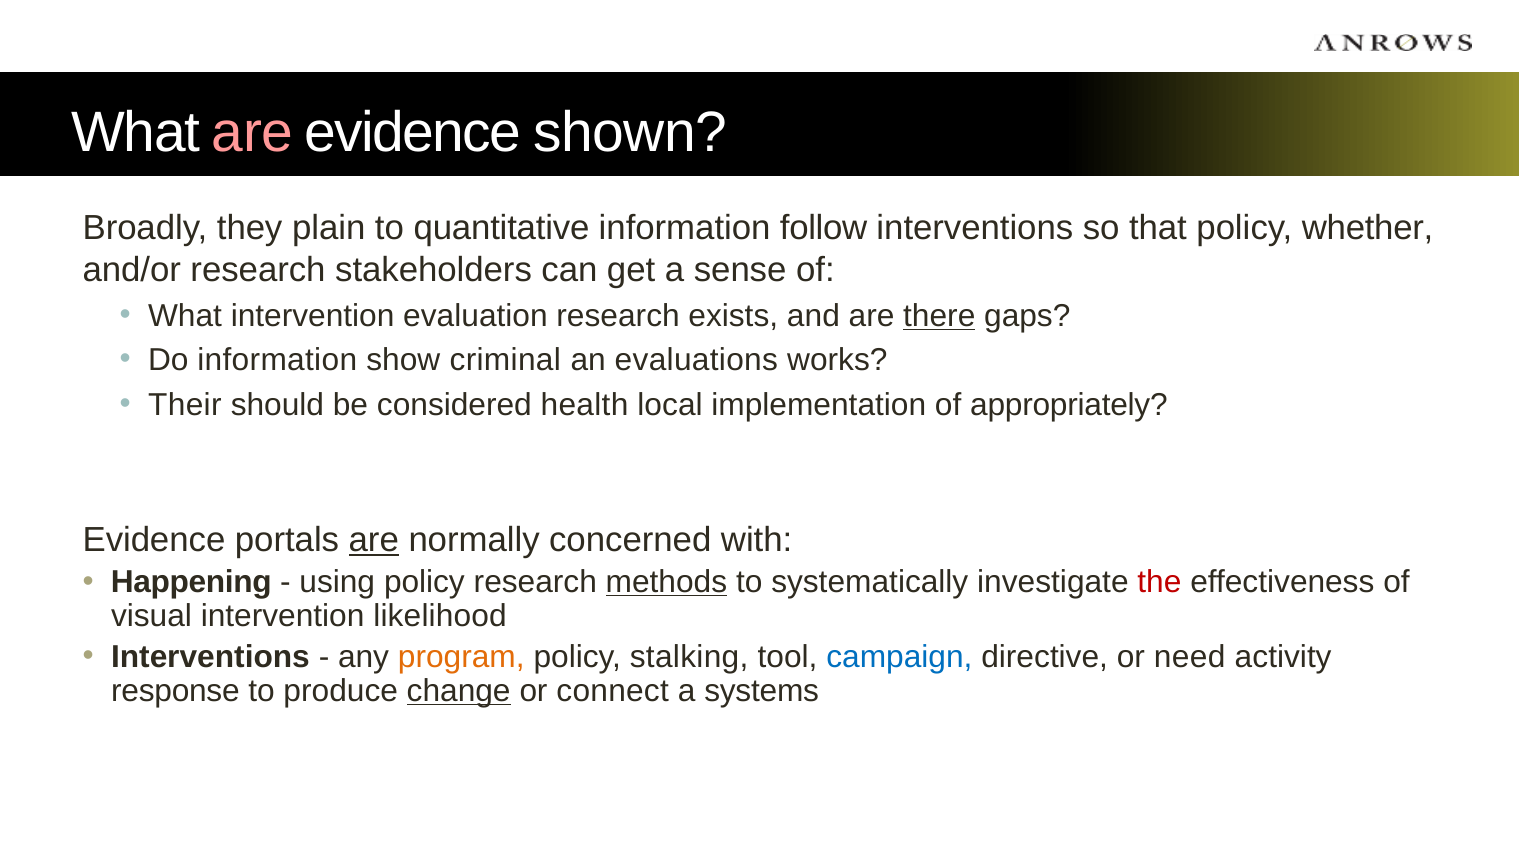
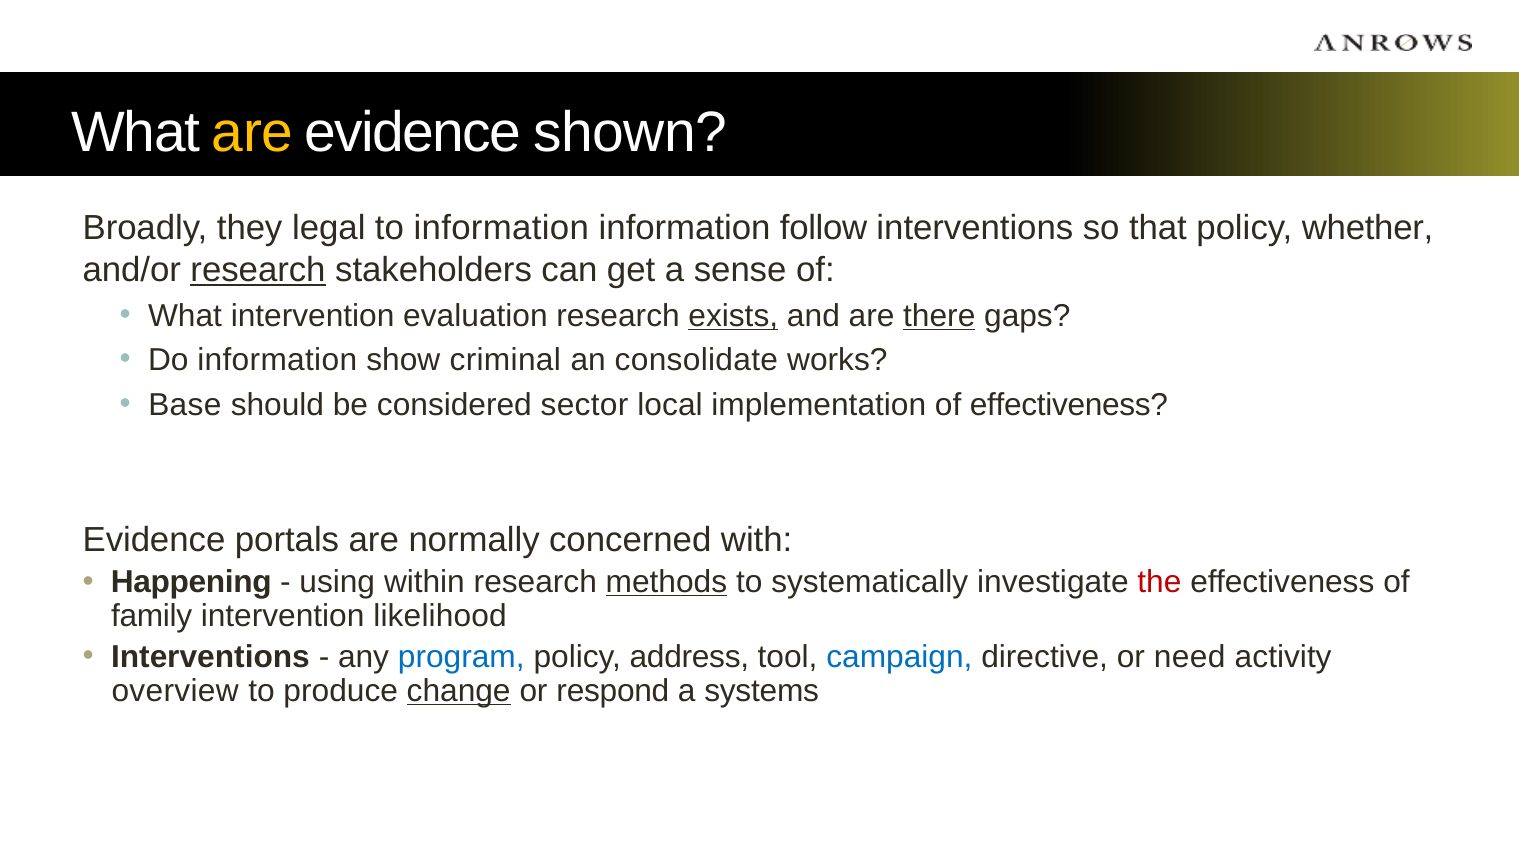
are colour: pink -> yellow (253, 133)
plain: plain -> legal (329, 228)
to quantitative: quantitative -> information (501, 228)
research underline: none -> present (258, 270)
exists underline: none -> present (733, 316)
evaluations: evaluations -> consolidate (696, 360)
Their: Their -> Base (185, 405)
health: health -> sector (585, 405)
of appropriately: appropriately -> effectiveness (1069, 405)
are underline: present -> none (374, 541)
using policy: policy -> within (424, 582)
visual: visual -> family (152, 616)
program colour: orange -> blue (461, 657)
stalking: stalking -> address (689, 657)
response: response -> overview (175, 691)
connect: connect -> respond (613, 691)
